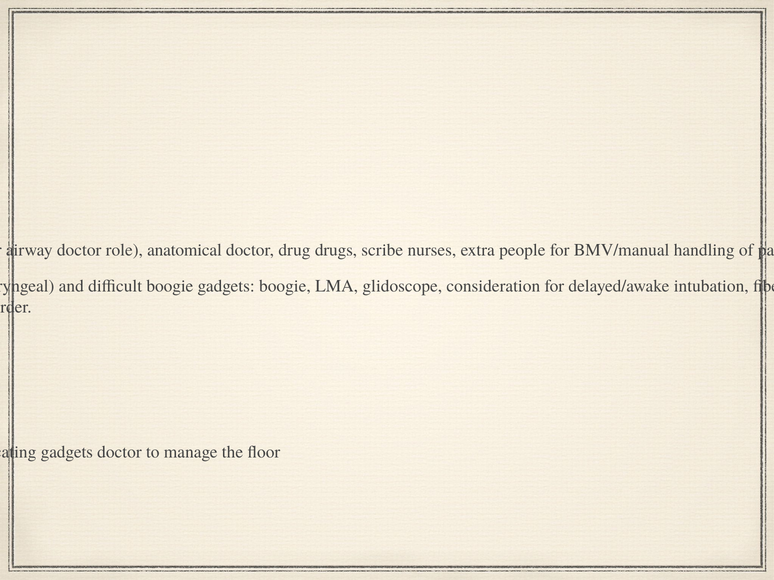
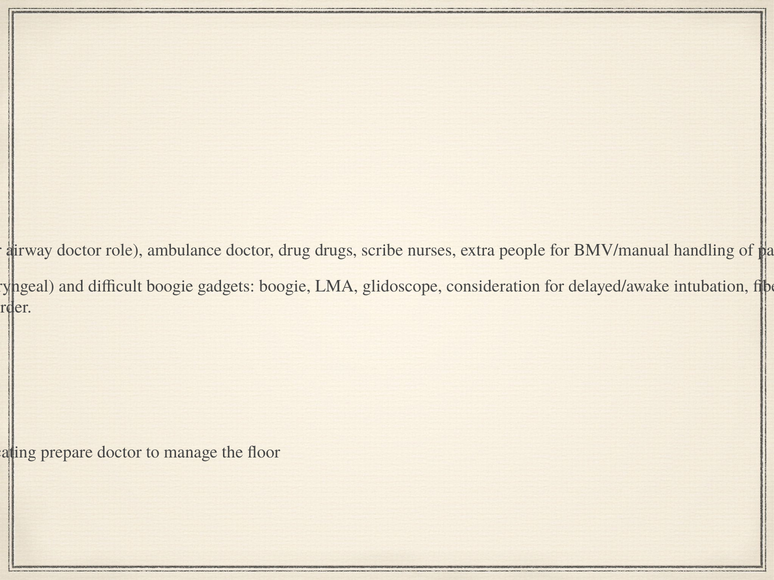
anatomical: anatomical -> ambulance (184, 250)
gadgets: gadgets -> prepare (67, 452)
